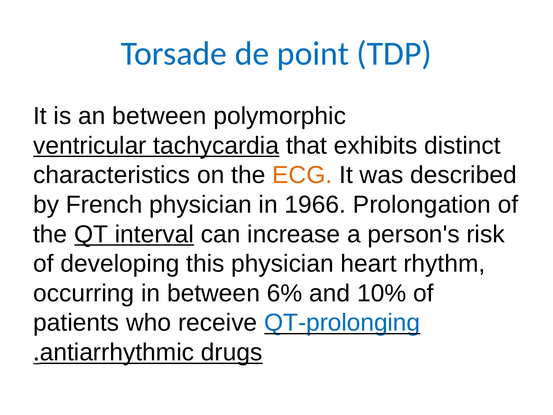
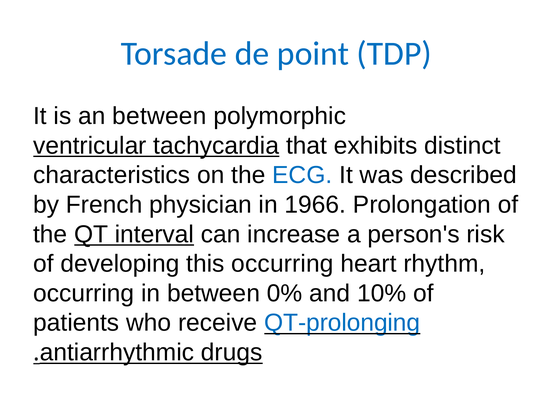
ECG colour: orange -> blue (302, 175)
this physician: physician -> occurring (282, 264)
6%: 6% -> 0% (285, 293)
